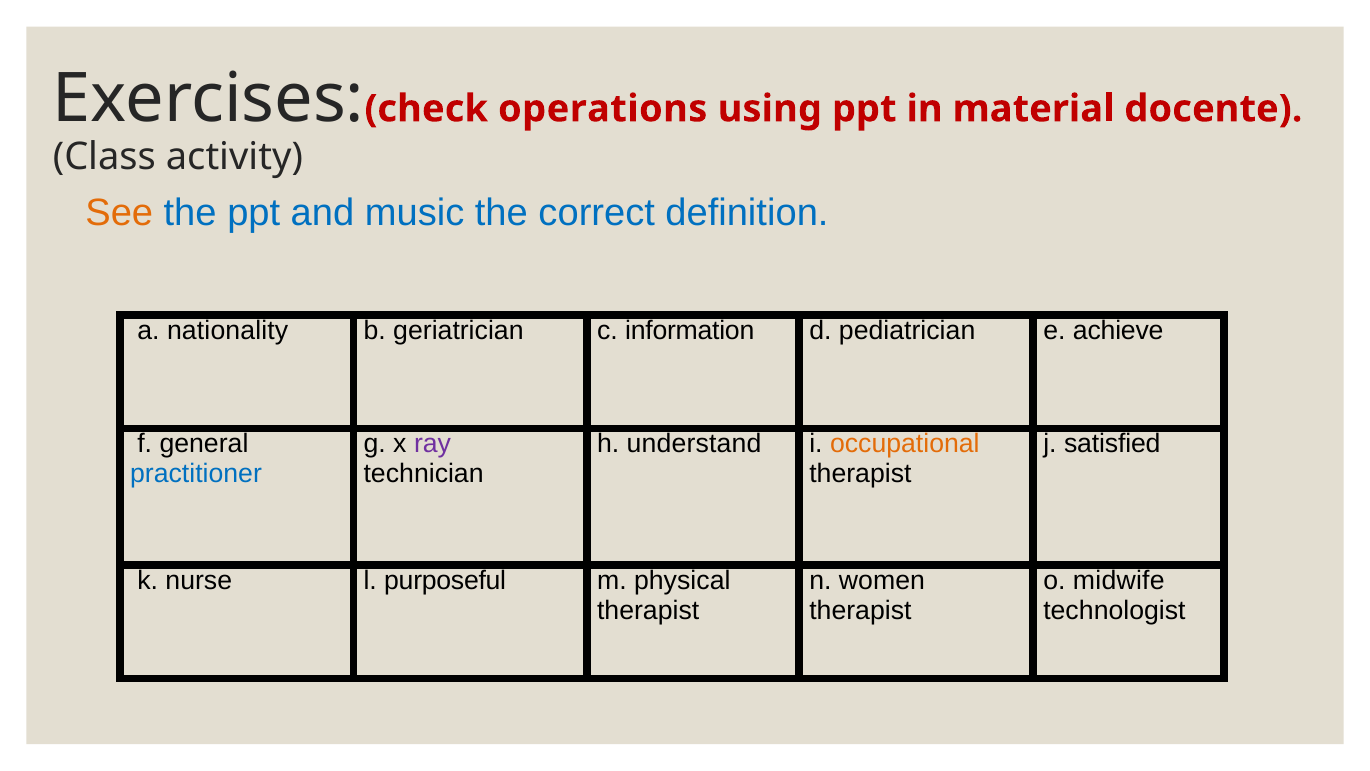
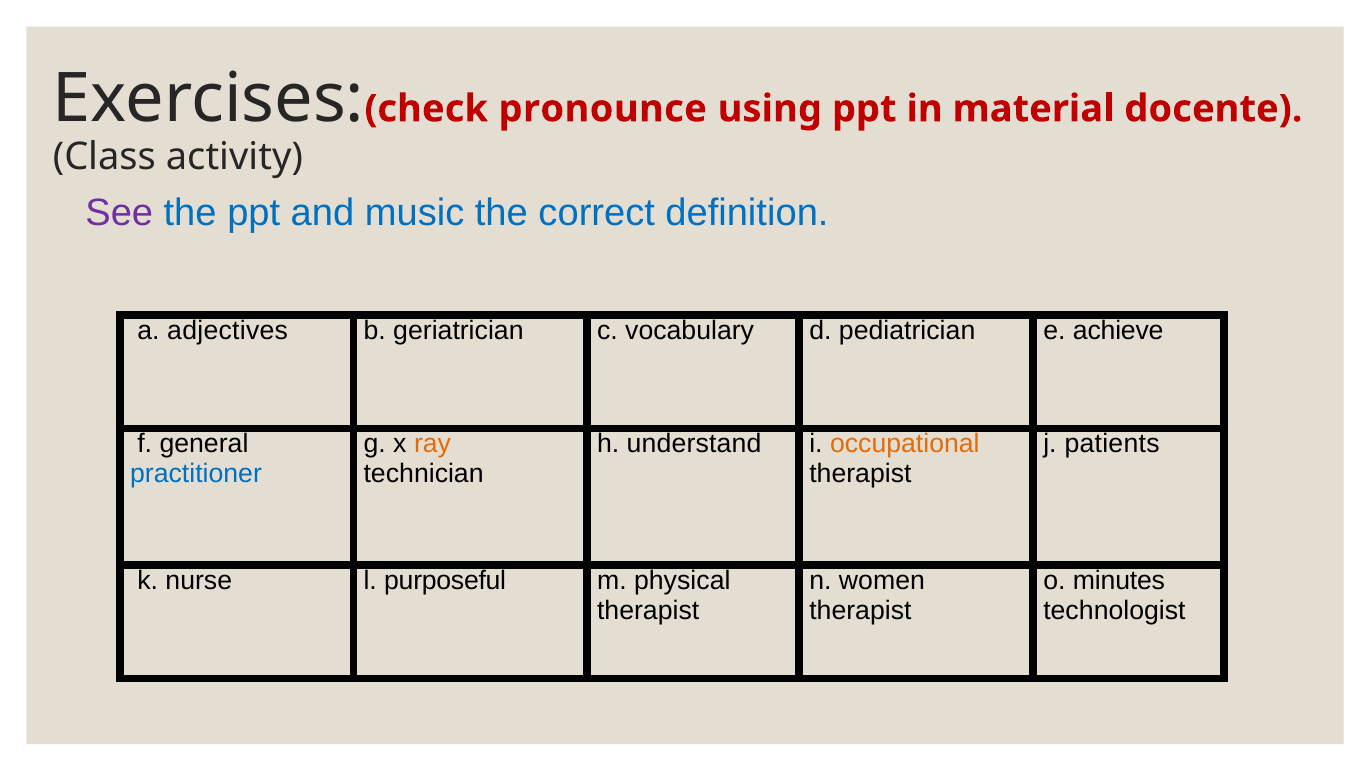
operations: operations -> pronounce (603, 109)
See colour: orange -> purple (119, 213)
nationality: nationality -> adjectives (228, 330)
information: information -> vocabulary (690, 330)
ray colour: purple -> orange (433, 444)
satisfied: satisfied -> patients (1112, 444)
midwife: midwife -> minutes (1119, 580)
